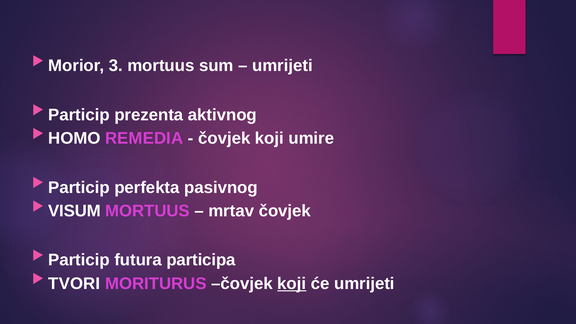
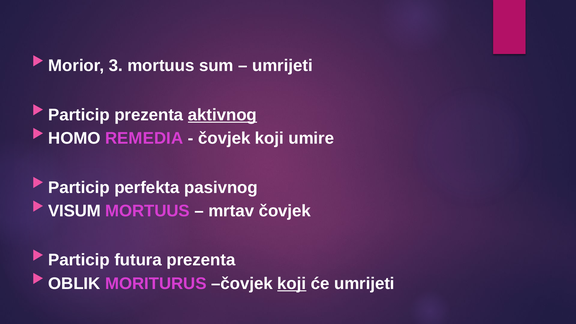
aktivnog underline: none -> present (222, 115)
futura participa: participa -> prezenta (201, 260)
TVORI: TVORI -> OBLIK (74, 284)
